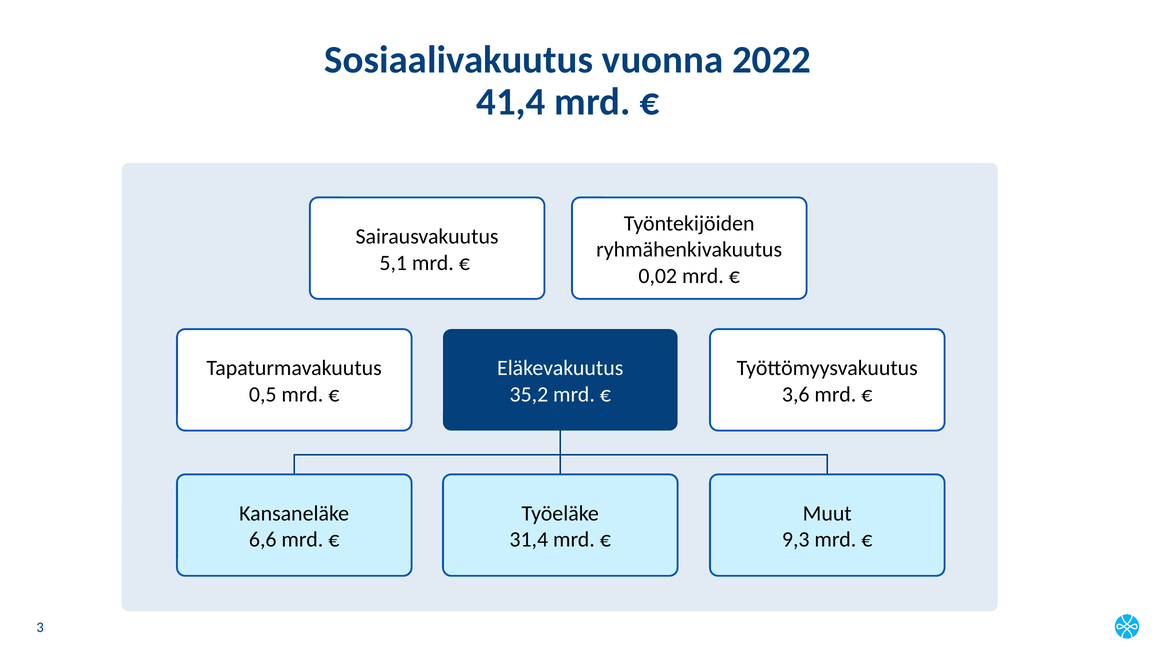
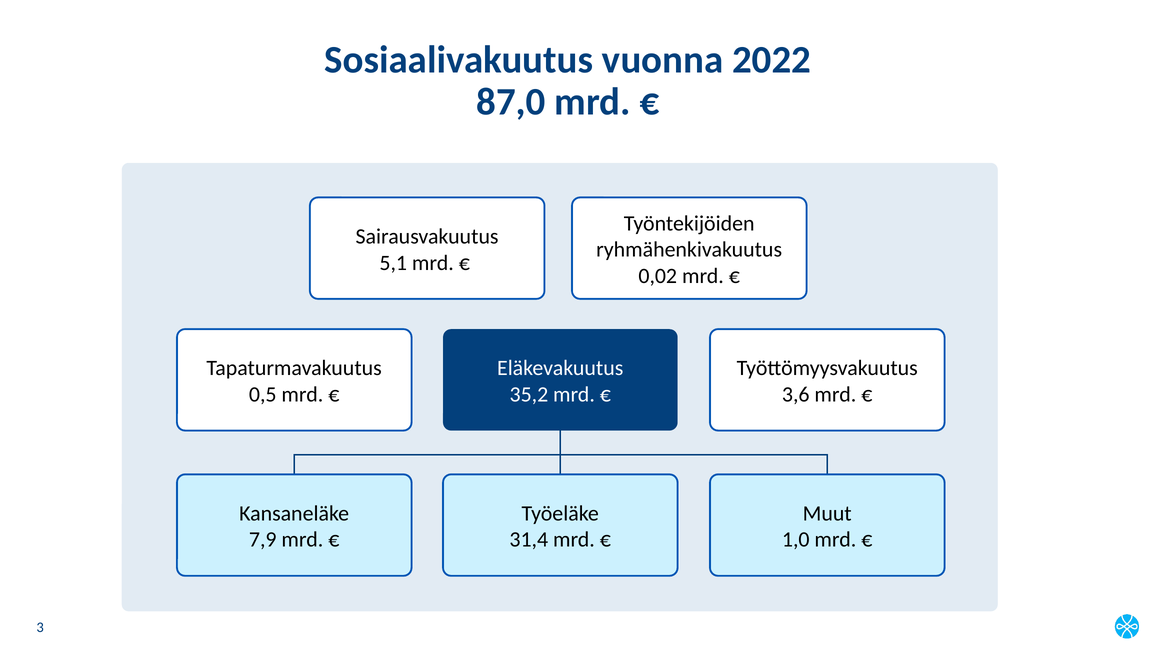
41,4: 41,4 -> 87,0 (511, 102)
6,6: 6,6 -> 7,9 (263, 540)
9,3: 9,3 -> 1,0 (796, 540)
